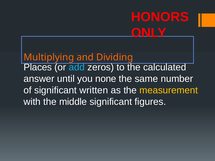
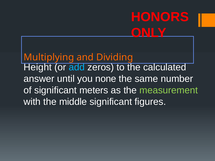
Places: Places -> Height (38, 67)
written: written -> meters (94, 90)
measurement colour: yellow -> light green (169, 90)
